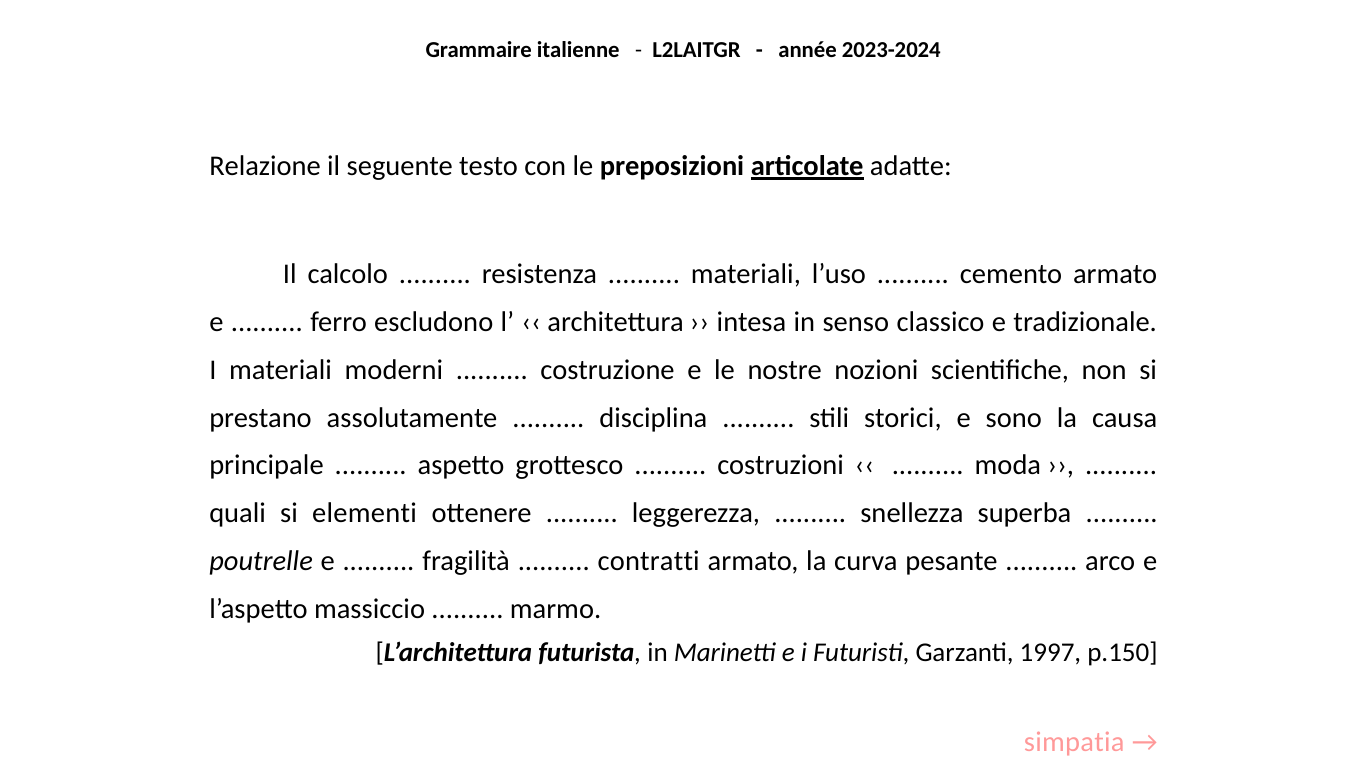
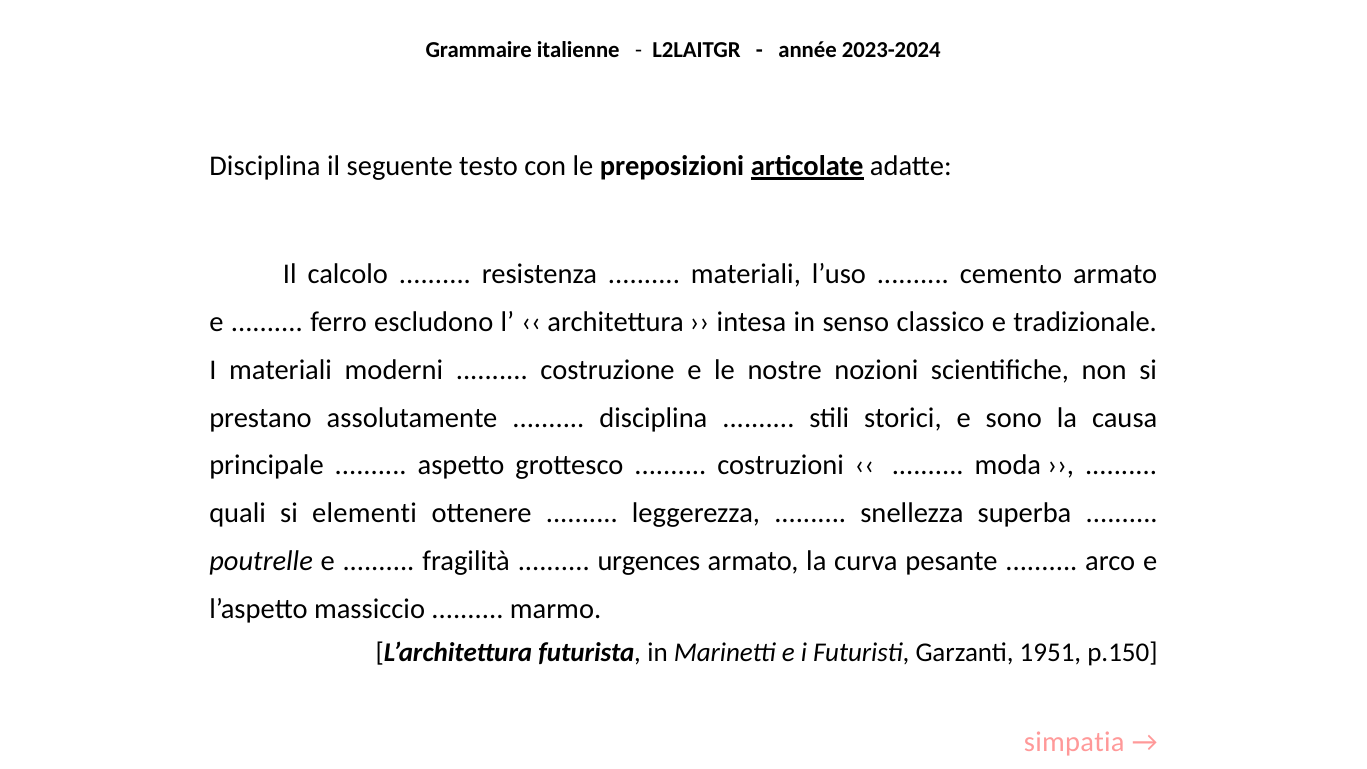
Relazione: Relazione -> Disciplina (265, 167)
contratti: contratti -> urgences (649, 561)
1997: 1997 -> 1951 (1050, 653)
